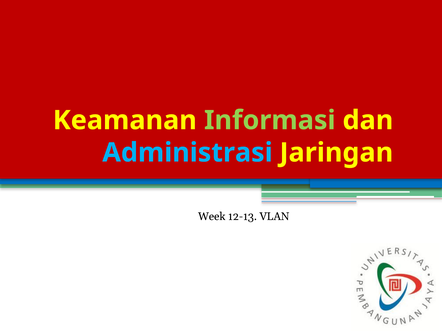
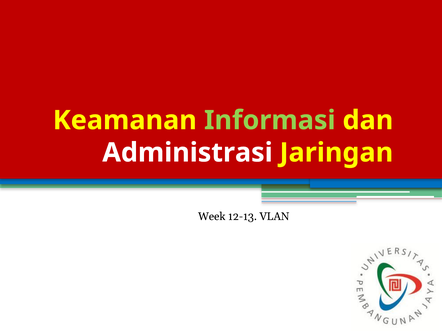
Administrasi colour: light blue -> white (187, 153)
